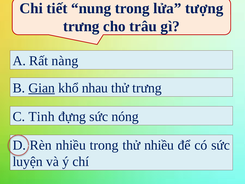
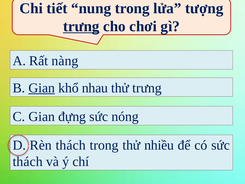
trưng underline: none -> present (81, 26)
trâu: trâu -> chơi (143, 26)
C Tinh: Tinh -> Gian (42, 116)
Rèn nhiều: nhiều -> thách (71, 145)
luyện: luyện -> thách (28, 161)
